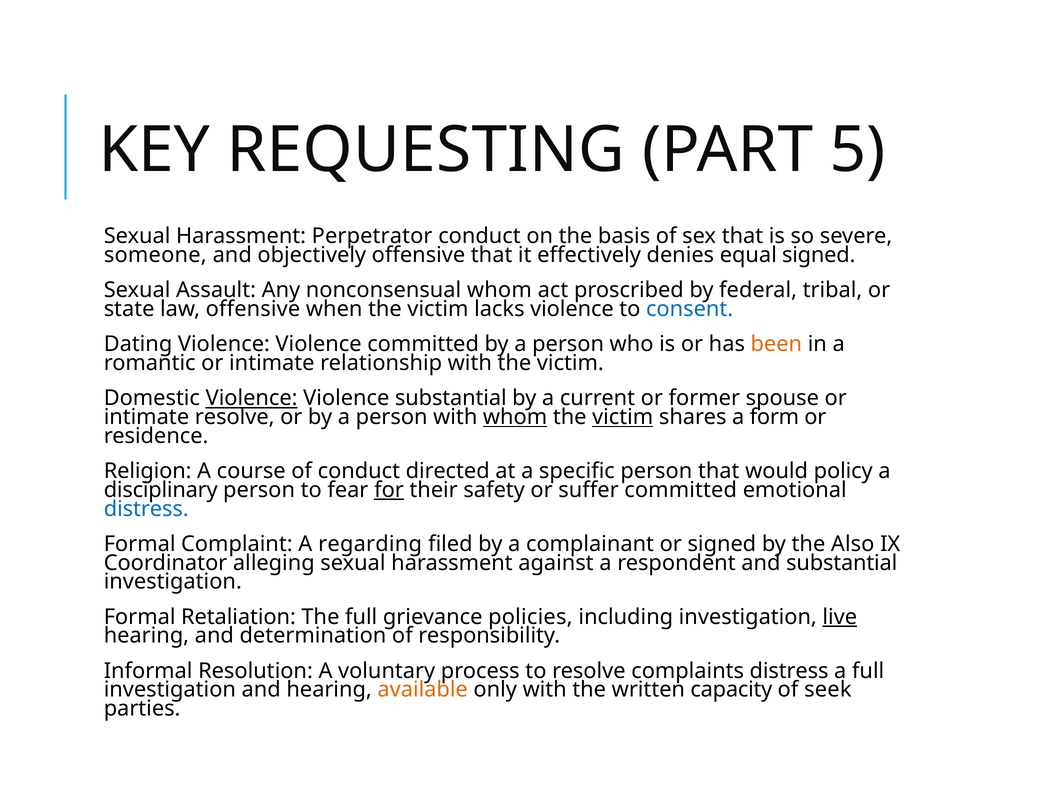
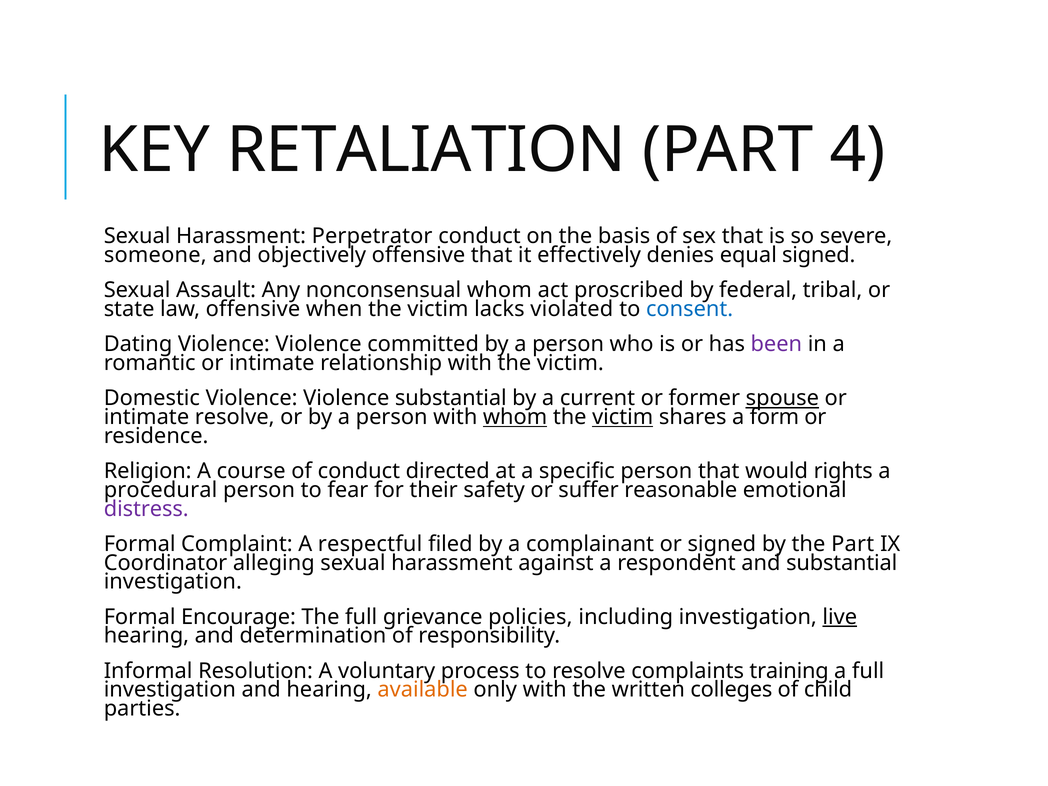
REQUESTING: REQUESTING -> RETALIATION (426, 150)
5: 5 -> 4 (858, 150)
lacks violence: violence -> violated (572, 309)
been colour: orange -> purple (776, 344)
Violence underline: present -> none (252, 398)
spouse underline: none -> present (782, 398)
policy: policy -> rights (843, 471)
disciplinary: disciplinary -> procedural (161, 490)
for underline: present -> none (389, 490)
suffer committed: committed -> reasonable (681, 490)
distress colour: blue -> purple (146, 509)
regarding: regarding -> respectful (370, 544)
the Also: Also -> Part (853, 544)
Retaliation: Retaliation -> Encourage (238, 617)
complaints distress: distress -> training (789, 671)
capacity: capacity -> colleges (731, 690)
seek: seek -> child (828, 690)
